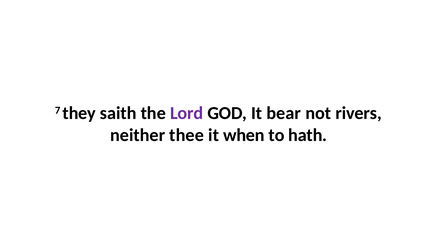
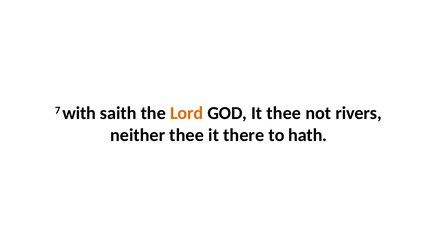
they: they -> with (79, 113)
Lord colour: purple -> orange (187, 113)
It bear: bear -> thee (284, 113)
when: when -> there (244, 135)
